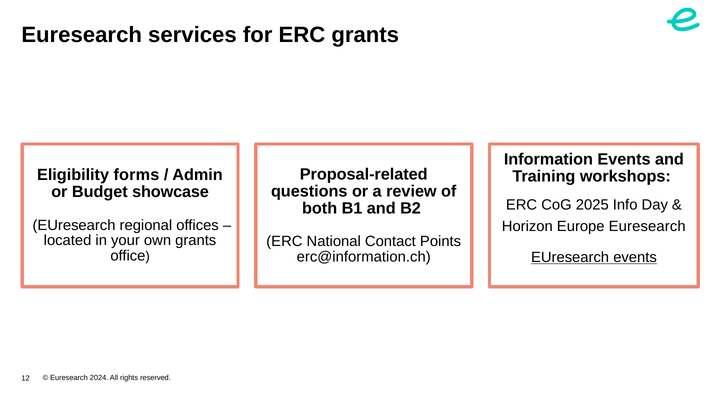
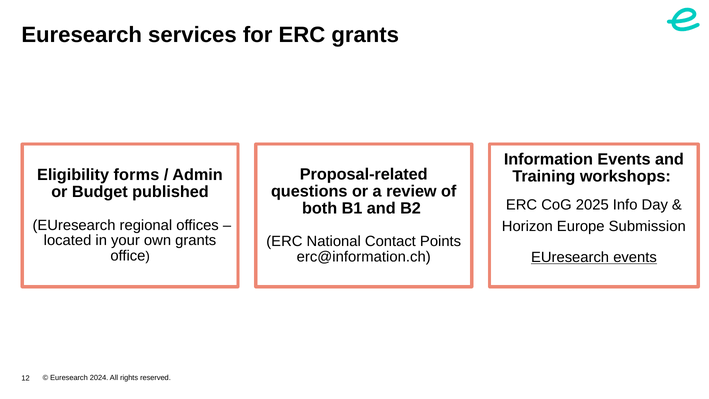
showcase: showcase -> published (170, 192)
Europe Euresearch: Euresearch -> Submission (647, 226)
